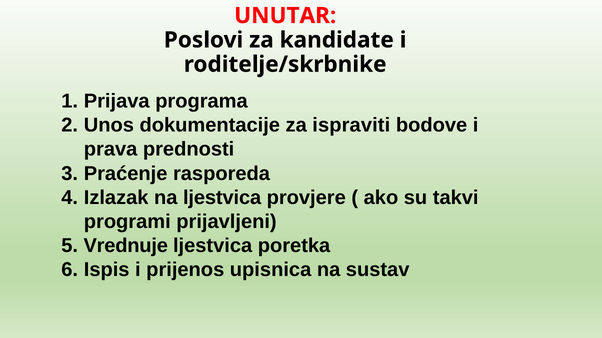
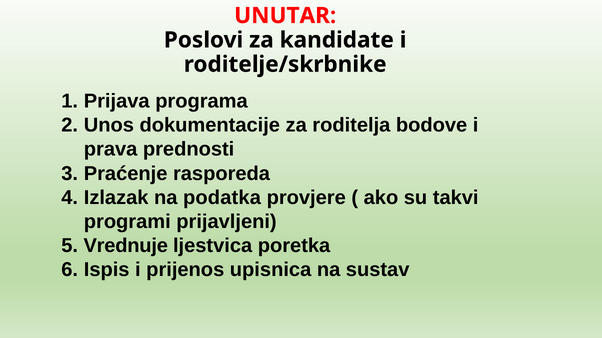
ispraviti: ispraviti -> roditelja (351, 126)
na ljestvica: ljestvica -> podatka (222, 198)
